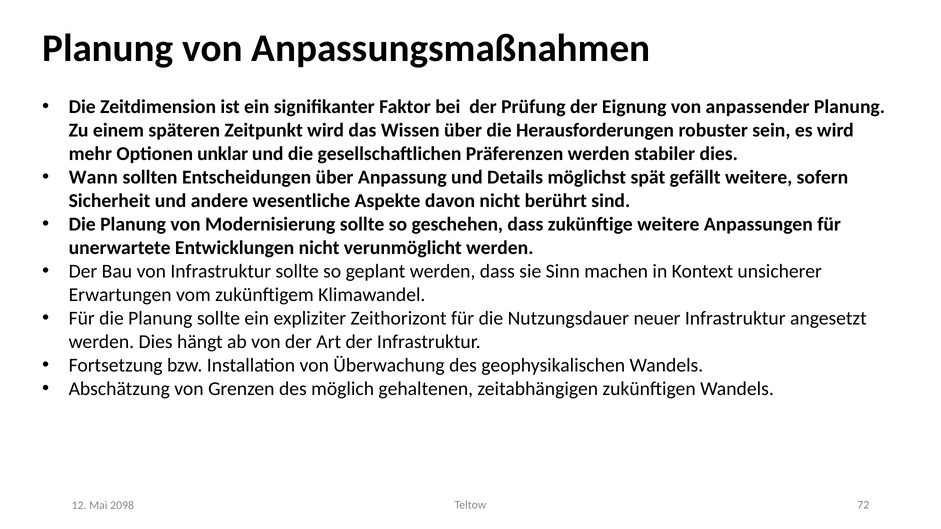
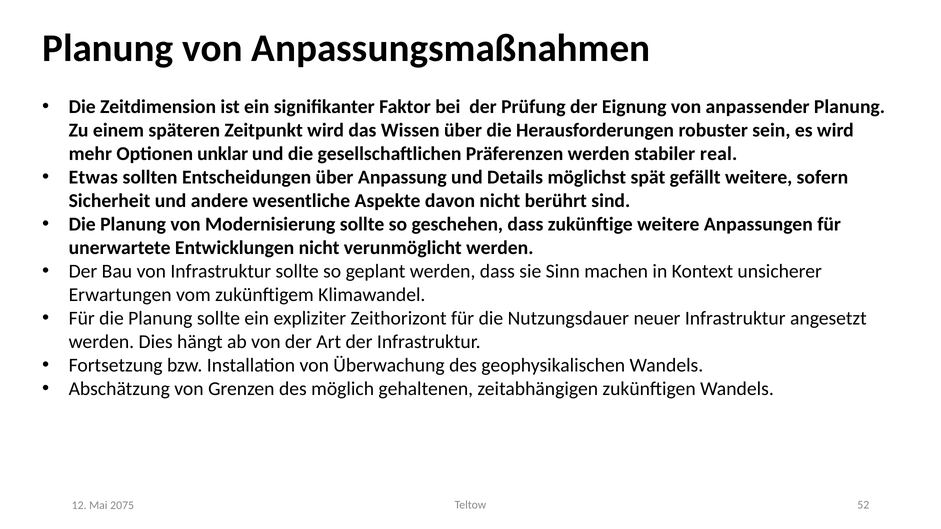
stabiler dies: dies -> real (719, 154)
Wann: Wann -> Etwas (93, 177)
72: 72 -> 52 (863, 505)
2098: 2098 -> 2075 (122, 505)
